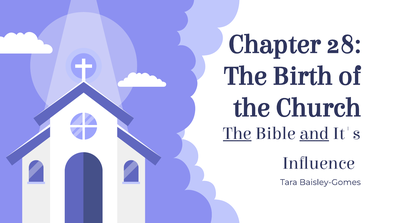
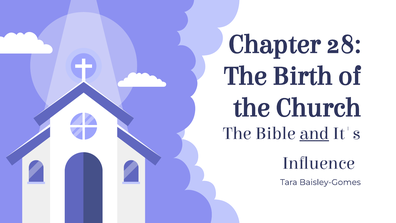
The underline: present -> none (237, 133)
